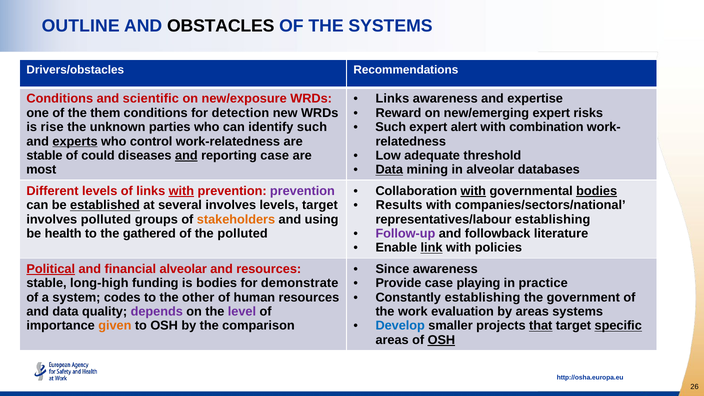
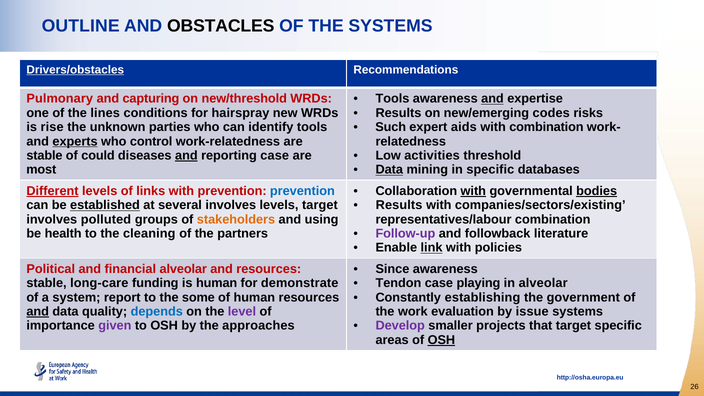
Drivers/obstacles underline: none -> present (75, 70)
Conditions: Conditions -> Pulmonary (60, 99)
scientific: scientific -> capturing (151, 99)
new/exposure: new/exposure -> new/threshold (244, 99)
Links: Links -> Tools (392, 99)
and underline: none -> present (492, 99)
Reward: Reward -> Results (398, 113)
new/emerging expert: expert -> codes (551, 113)
them: them -> lines (105, 113)
detection: detection -> hairspray (240, 113)
alert: alert -> aids (464, 127)
identify such: such -> tools (312, 127)
adequate: adequate -> activities (432, 156)
in alveolar: alveolar -> specific (490, 170)
Different underline: none -> present (52, 191)
with underline: present -> none (181, 191)
prevention colour: purple -> blue (302, 191)
companies/sectors/national: companies/sectors/national -> companies/sectors/existing (540, 205)
representatives/labour establishing: establishing -> combination (553, 219)
gathered: gathered -> cleaning (149, 234)
the polluted: polluted -> partners (243, 234)
Political underline: present -> none (51, 269)
Provide: Provide -> Tendon (398, 283)
in practice: practice -> alveolar (543, 283)
long-high: long-high -> long-care (99, 283)
is bodies: bodies -> human (217, 283)
codes: codes -> report (122, 297)
other: other -> some (198, 297)
and underline: none -> present (38, 312)
depends colour: purple -> blue (157, 312)
by areas: areas -> issue (532, 312)
given colour: orange -> purple (115, 326)
comparison: comparison -> approaches (258, 326)
Develop colour: blue -> purple (400, 326)
that underline: present -> none (541, 326)
specific underline: present -> none (618, 326)
